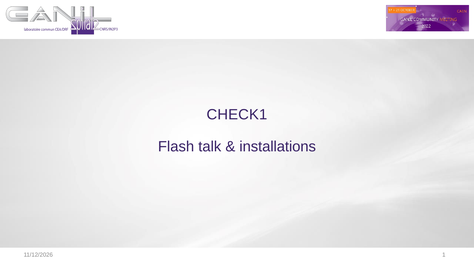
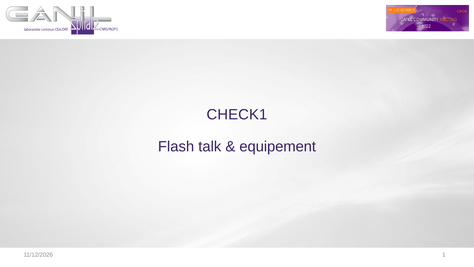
installations: installations -> equipement (278, 146)
